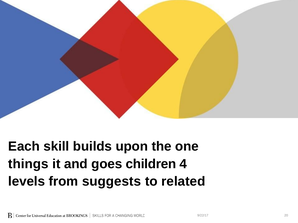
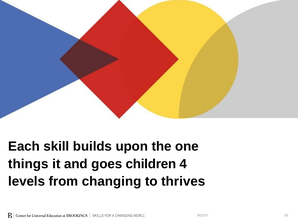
suggests: suggests -> changing (112, 182)
related: related -> thrives (183, 182)
